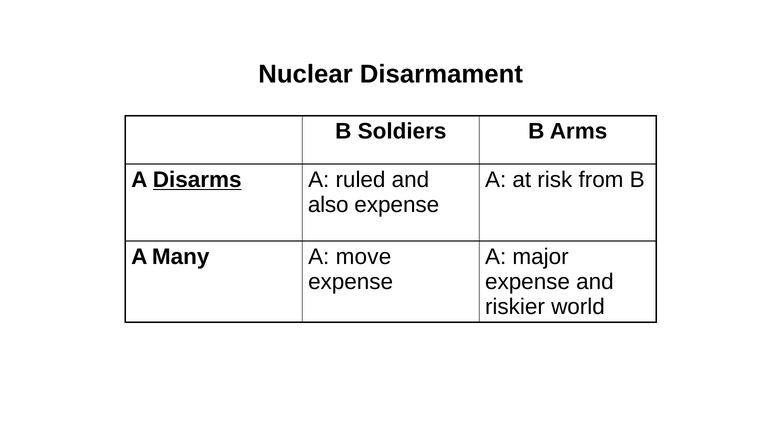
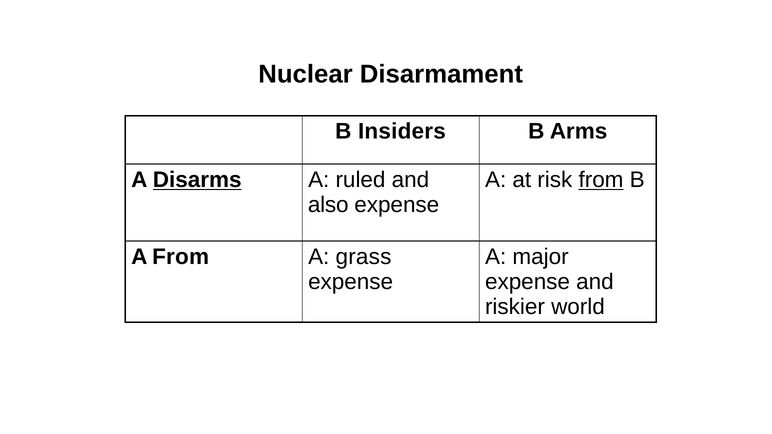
Soldiers: Soldiers -> Insiders (402, 132)
from underline: none -> present (601, 180)
A Many: Many -> From (181, 257)
move: move -> grass (364, 257)
